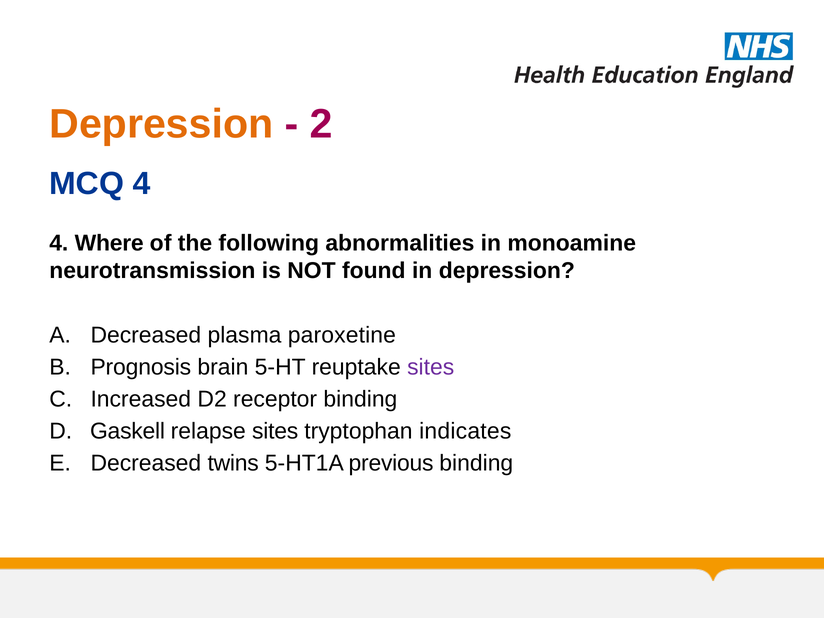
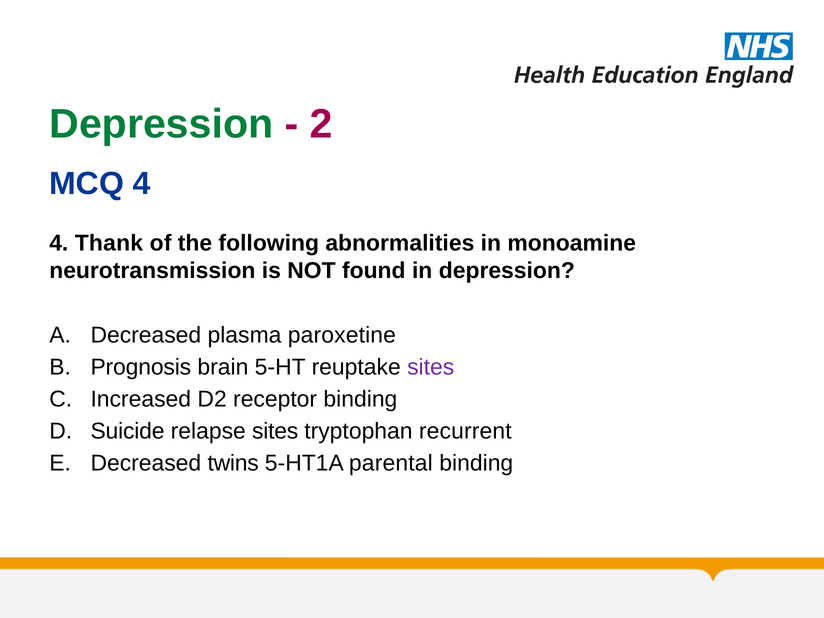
Depression colour: orange -> green (161, 124)
Where: Where -> Thank (109, 243)
Gaskell: Gaskell -> Suicide (128, 431)
indicates: indicates -> recurrent (465, 431)
previous: previous -> parental (391, 463)
